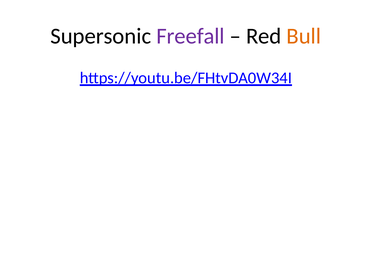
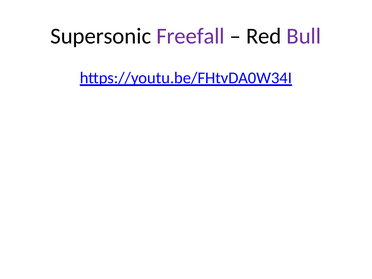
Bull colour: orange -> purple (304, 36)
